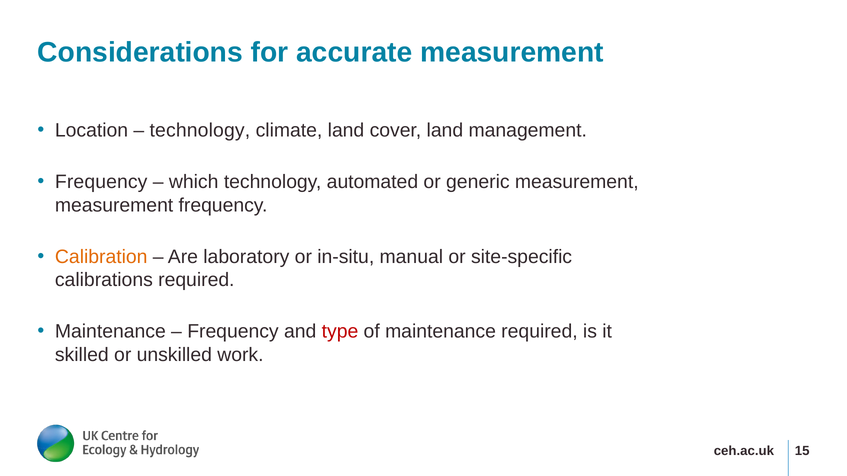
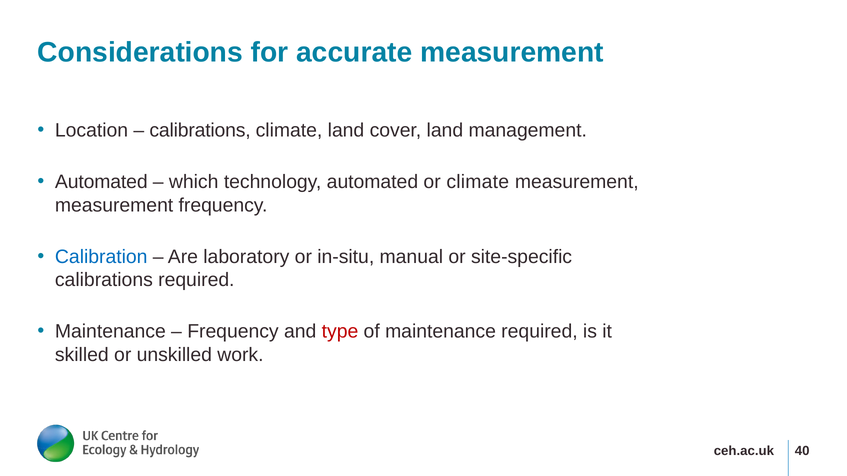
technology: technology -> calibrations (200, 131)
Frequency: Frequency -> Automated (101, 182)
or generic: generic -> climate (478, 182)
Calibration colour: orange -> blue (101, 257)
15: 15 -> 40 (802, 451)
